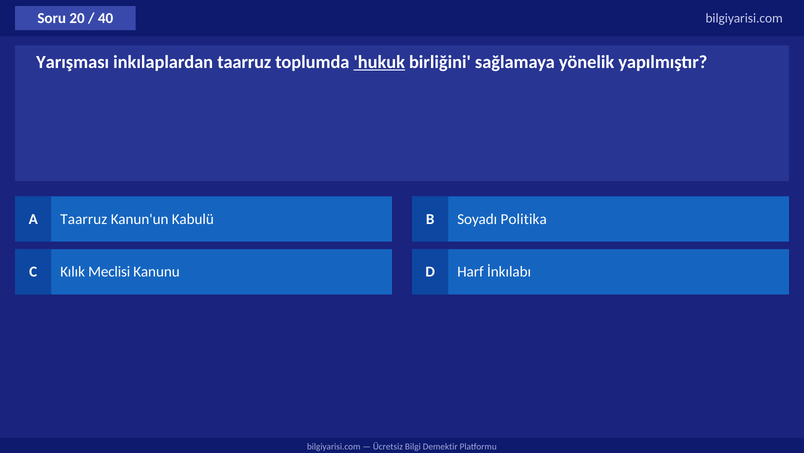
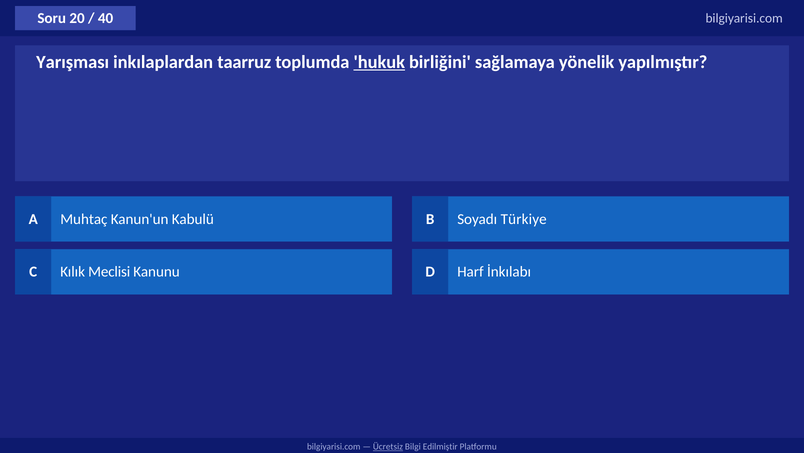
A Taarruz: Taarruz -> Muhtaç (84, 219)
Politika: Politika -> Türkiye (524, 219)
Ücretsiz underline: none -> present (388, 446)
Demektir: Demektir -> Edilmiştir (440, 446)
